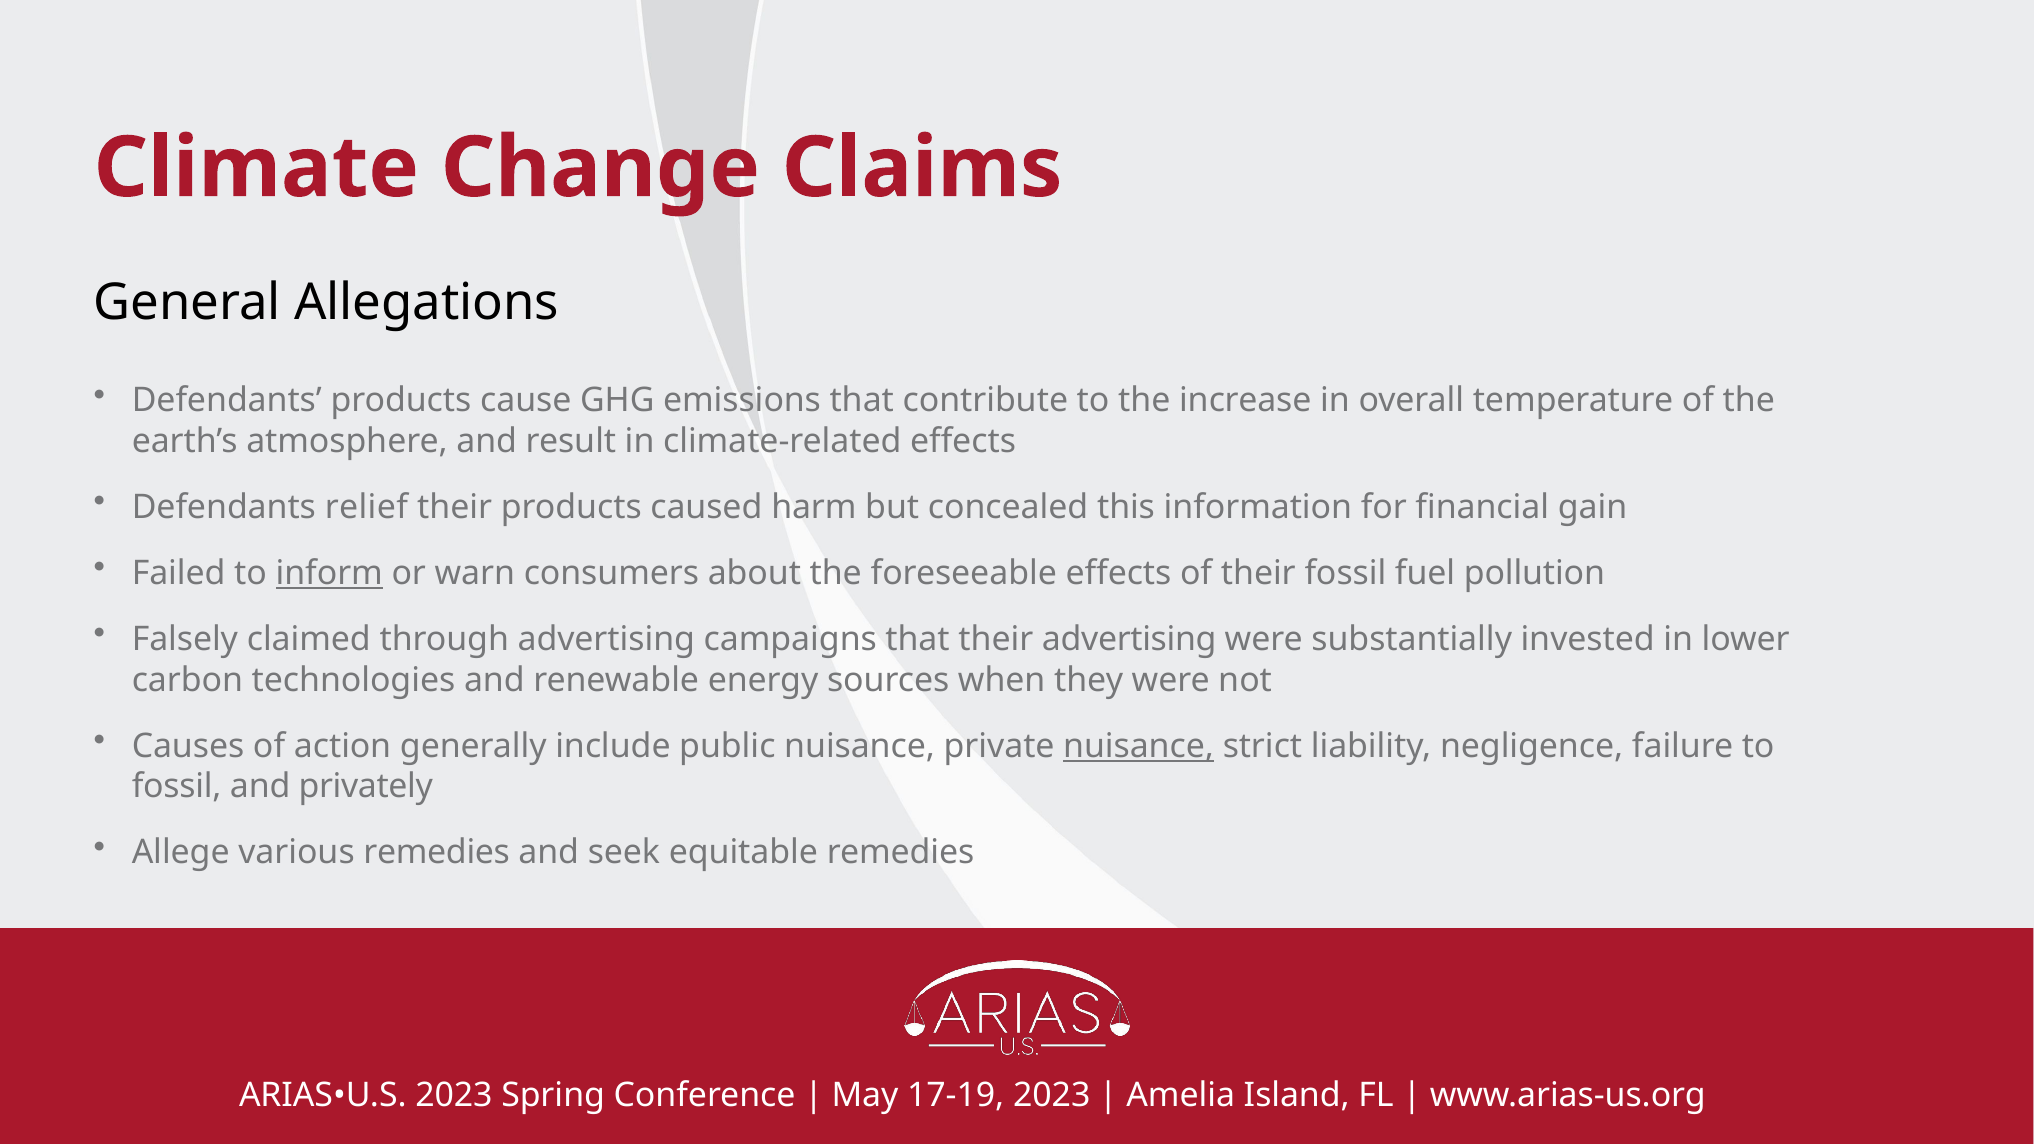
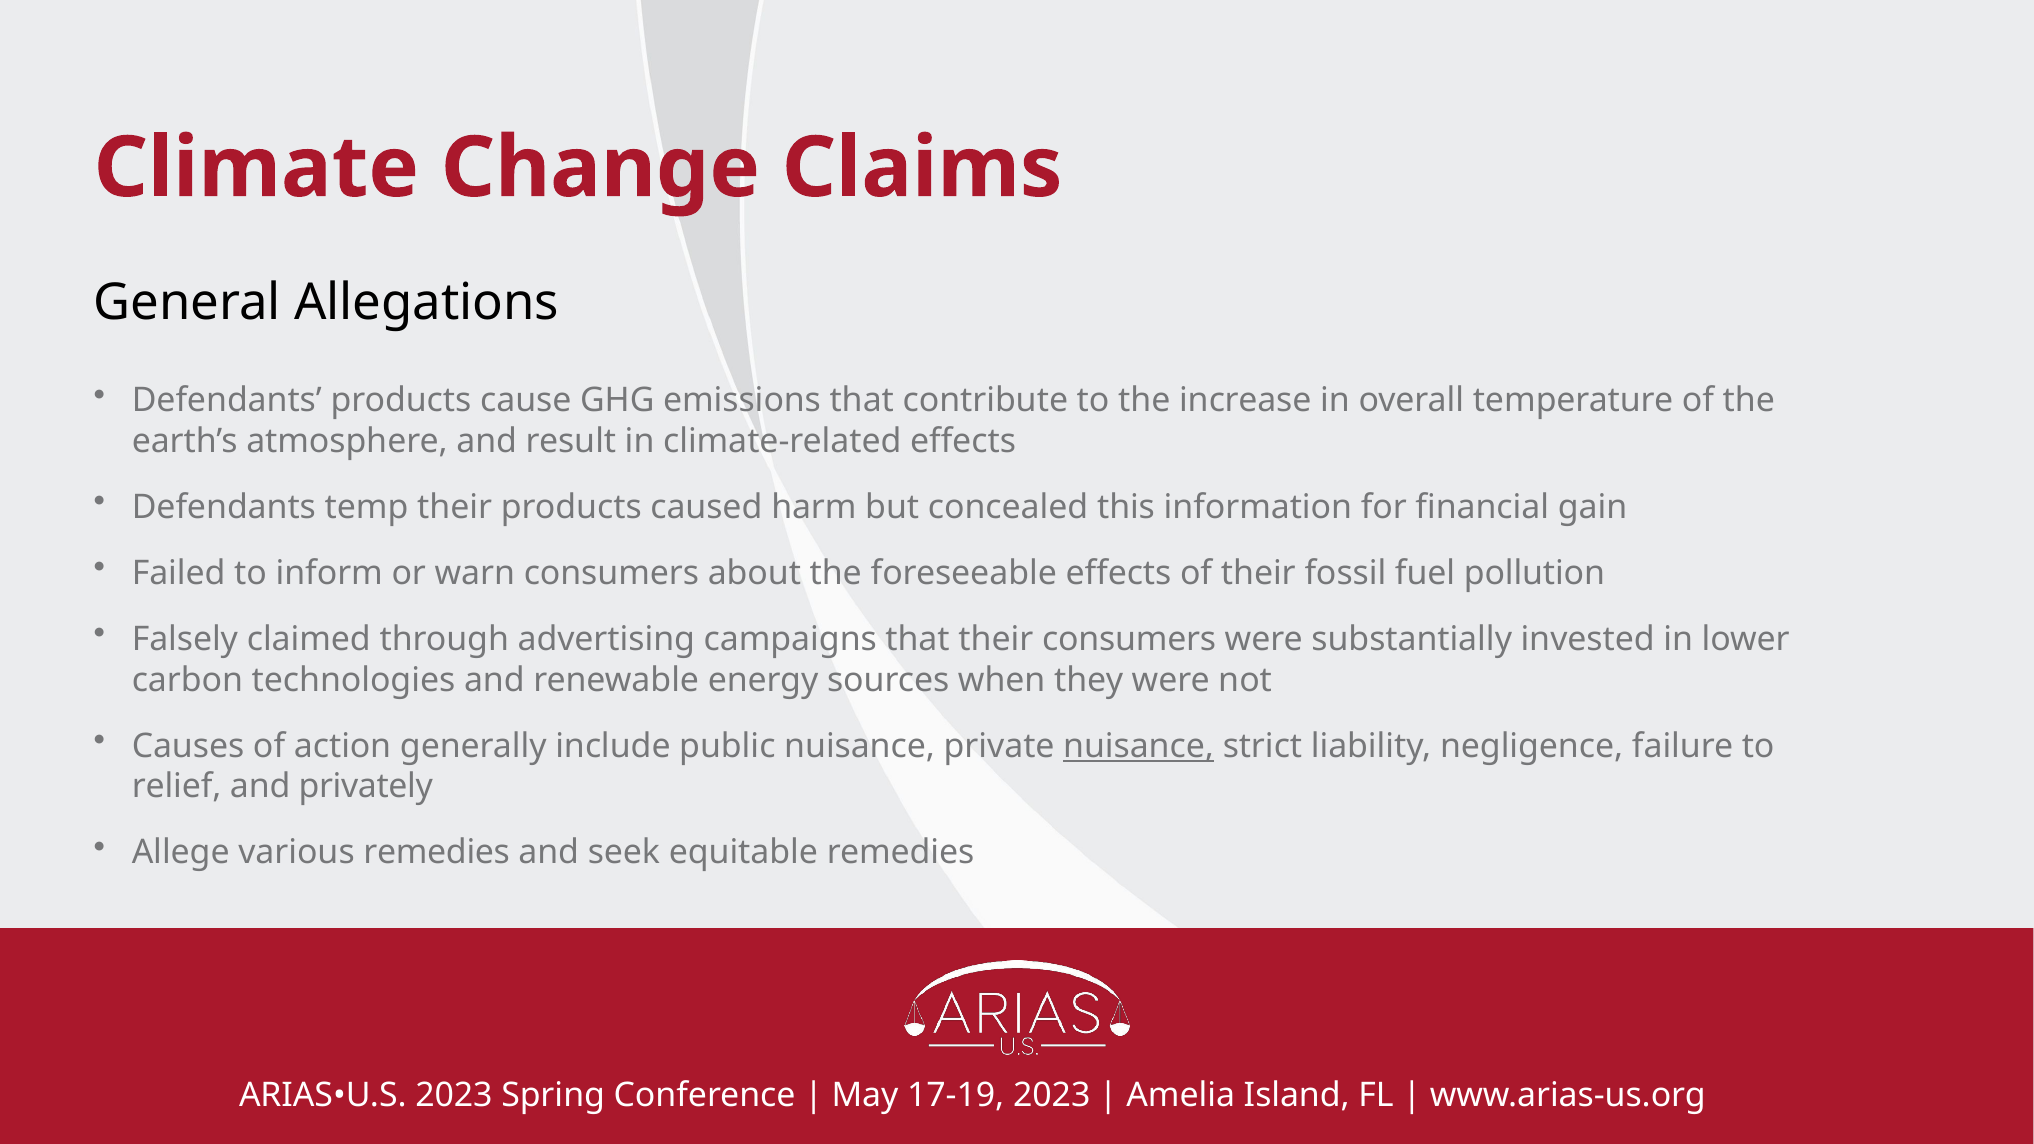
relief: relief -> temp (367, 507)
inform underline: present -> none (329, 573)
their advertising: advertising -> consumers (1129, 639)
fossil: fossil -> relief (177, 787)
